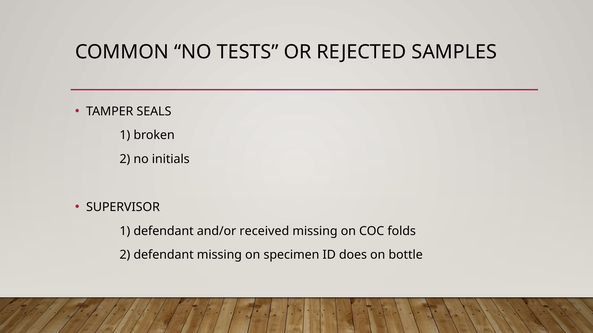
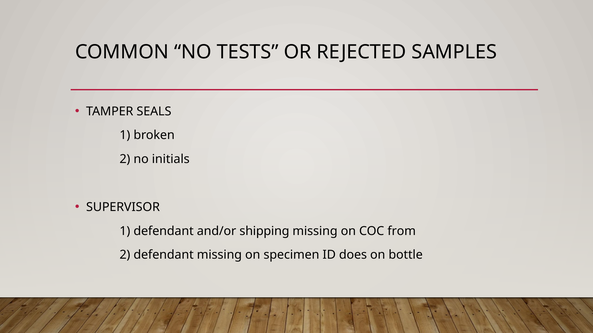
received: received -> shipping (264, 231)
folds: folds -> from (402, 231)
